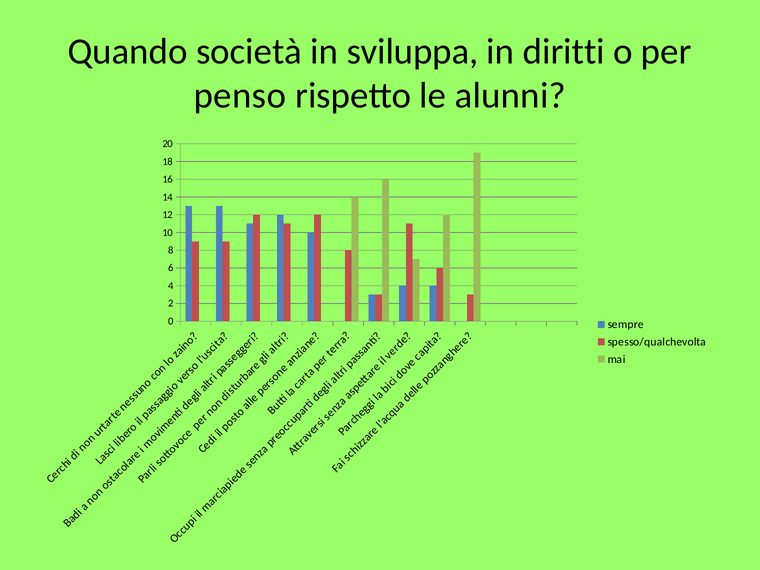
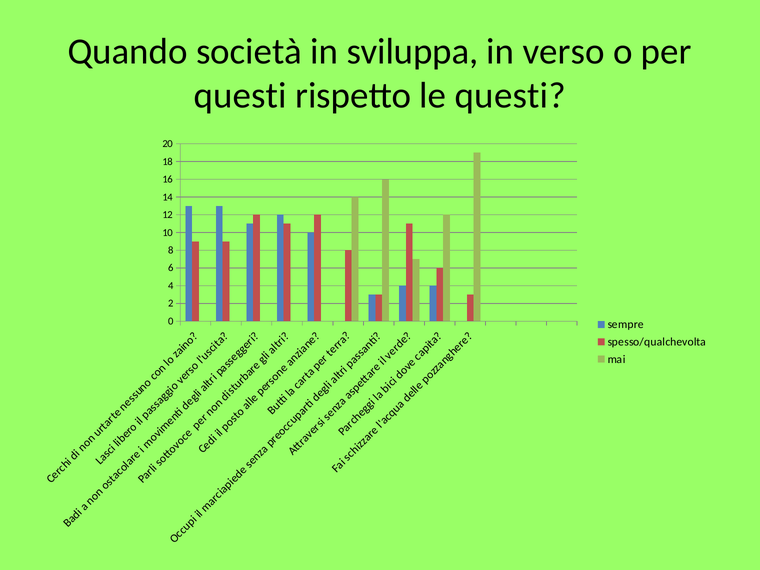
diritti: diritti -> verso (564, 51)
penso: penso -> questi (240, 96)
le alunni: alunni -> questi (510, 96)
